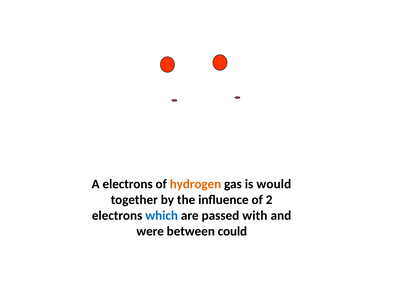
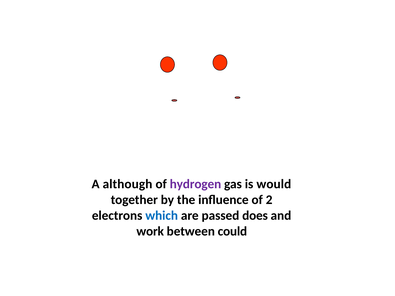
A electrons: electrons -> although (127, 184)
hydrogen colour: orange -> purple (195, 184)
with: with -> does (255, 216)
were: were -> work (150, 232)
